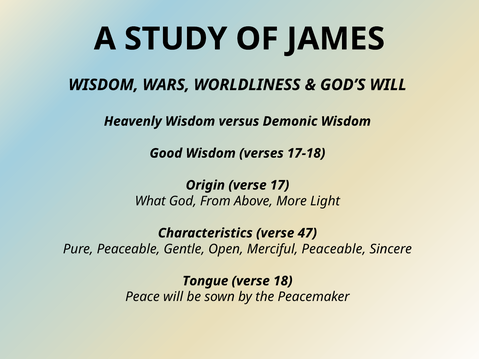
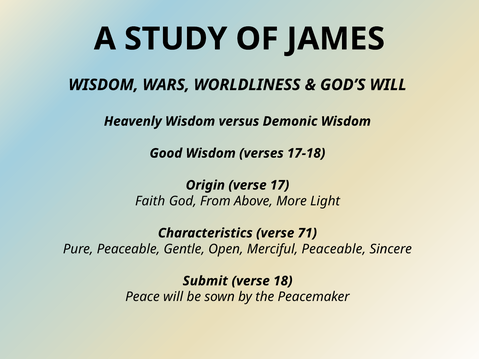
What: What -> Faith (150, 201)
47: 47 -> 71 (307, 233)
Tongue: Tongue -> Submit (205, 281)
